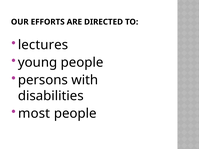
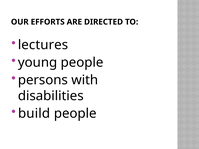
most: most -> build (34, 114)
